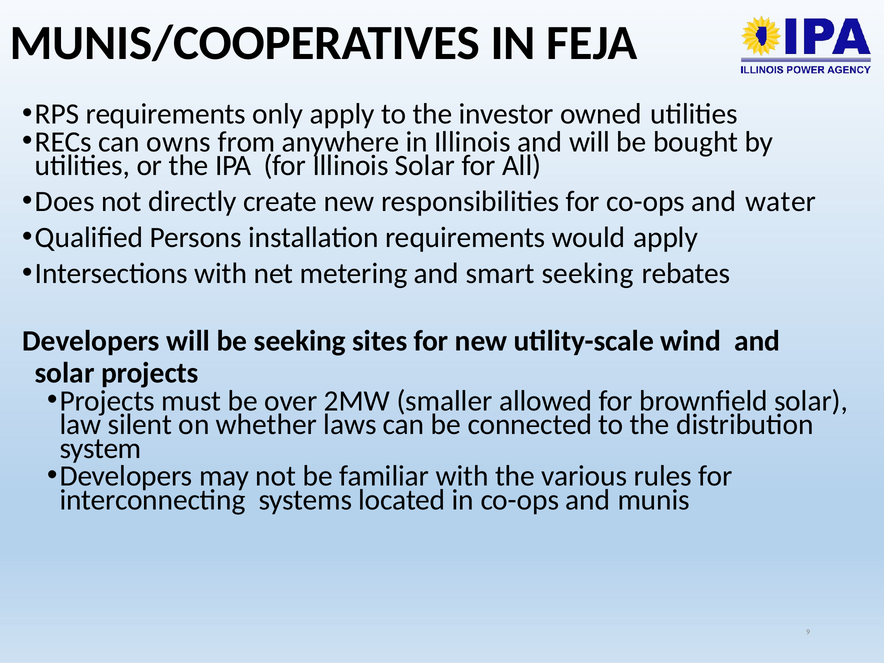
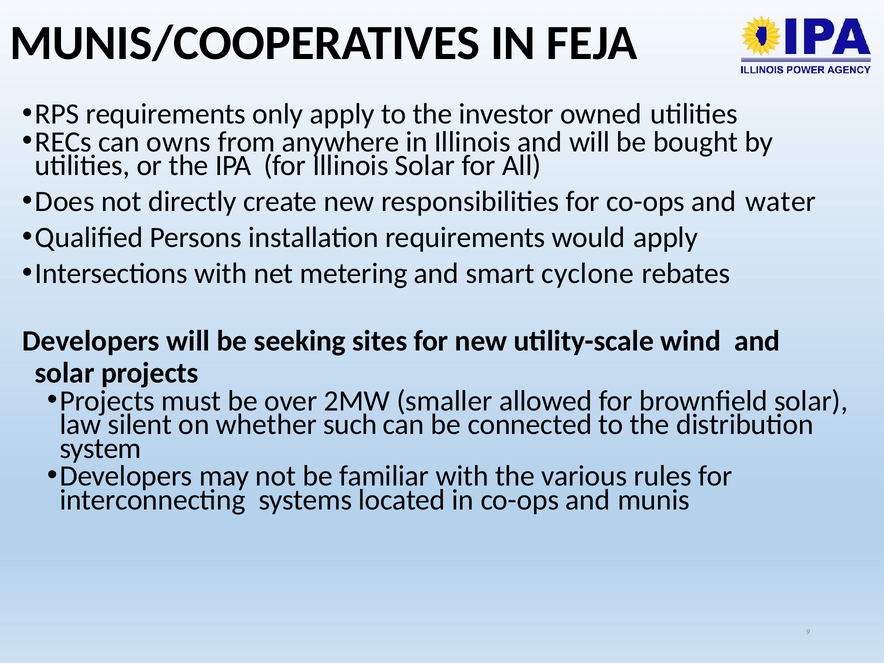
smart seeking: seeking -> cyclone (588, 274)
laws: laws -> such (350, 425)
